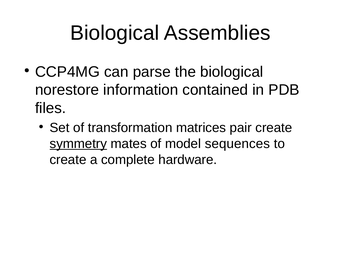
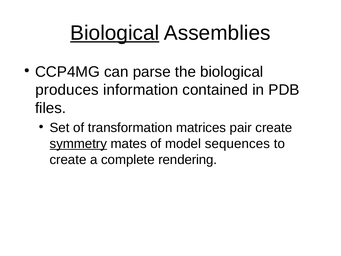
Biological underline: none -> present (115, 33)
norestore: norestore -> produces (67, 90)
hardware: hardware -> rendering (188, 159)
